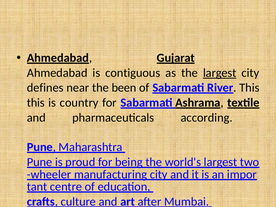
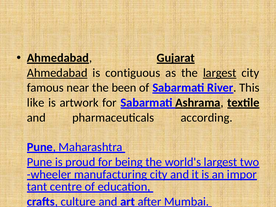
Ahmedabad underline: none -> present (57, 73)
defines: defines -> famous (45, 88)
this: this -> like (36, 103)
country: country -> artwork (79, 103)
